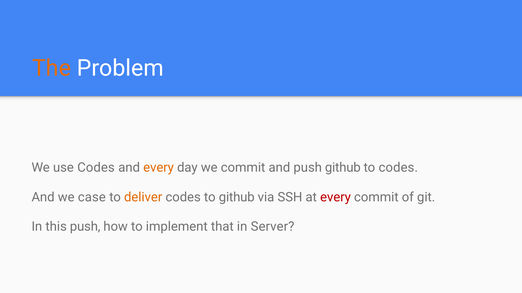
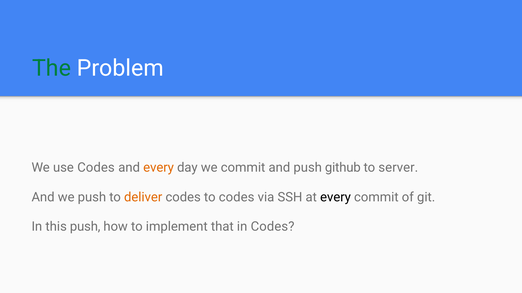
The colour: orange -> green (52, 68)
to codes: codes -> server (398, 168)
we case: case -> push (92, 197)
to github: github -> codes (237, 197)
every colour: red -> black (335, 197)
in Server: Server -> Codes (273, 227)
